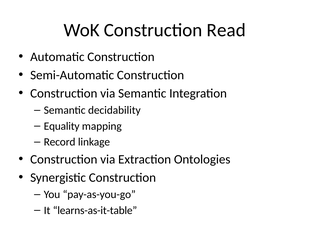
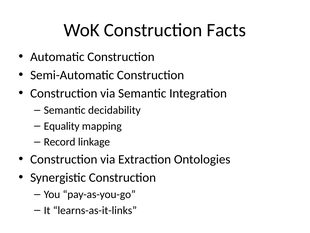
Read: Read -> Facts (226, 30)
learns-as-it-table: learns-as-it-table -> learns-as-it-links (95, 210)
